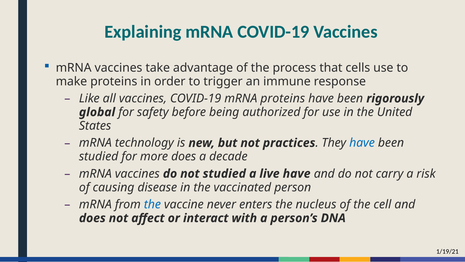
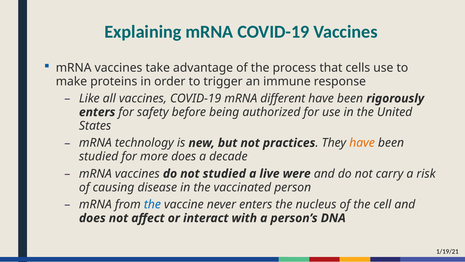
mRNA proteins: proteins -> different (283, 98)
global: global -> enters (97, 112)
have colour: blue -> orange (362, 143)
live have: have -> were (297, 173)
